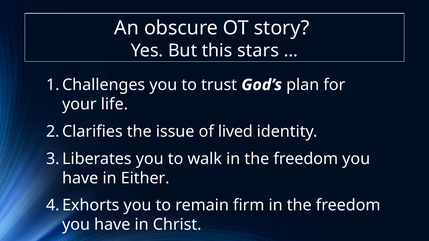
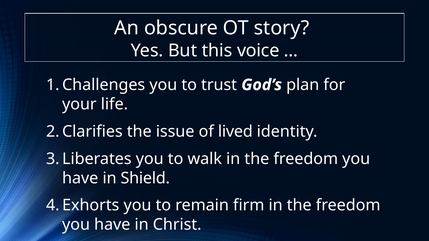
stars: stars -> voice (258, 51)
Either: Either -> Shield (145, 178)
